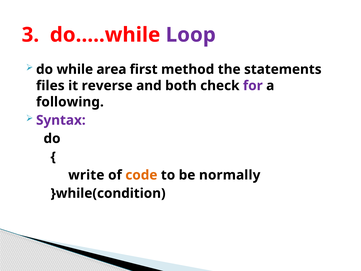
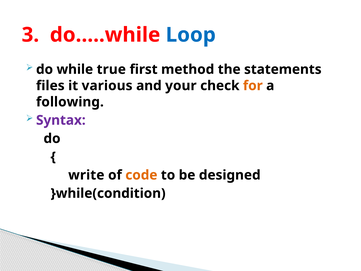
Loop colour: purple -> blue (191, 35)
area: area -> true (111, 69)
reverse: reverse -> various (107, 86)
both: both -> your (181, 86)
for colour: purple -> orange (253, 86)
normally: normally -> designed (230, 175)
